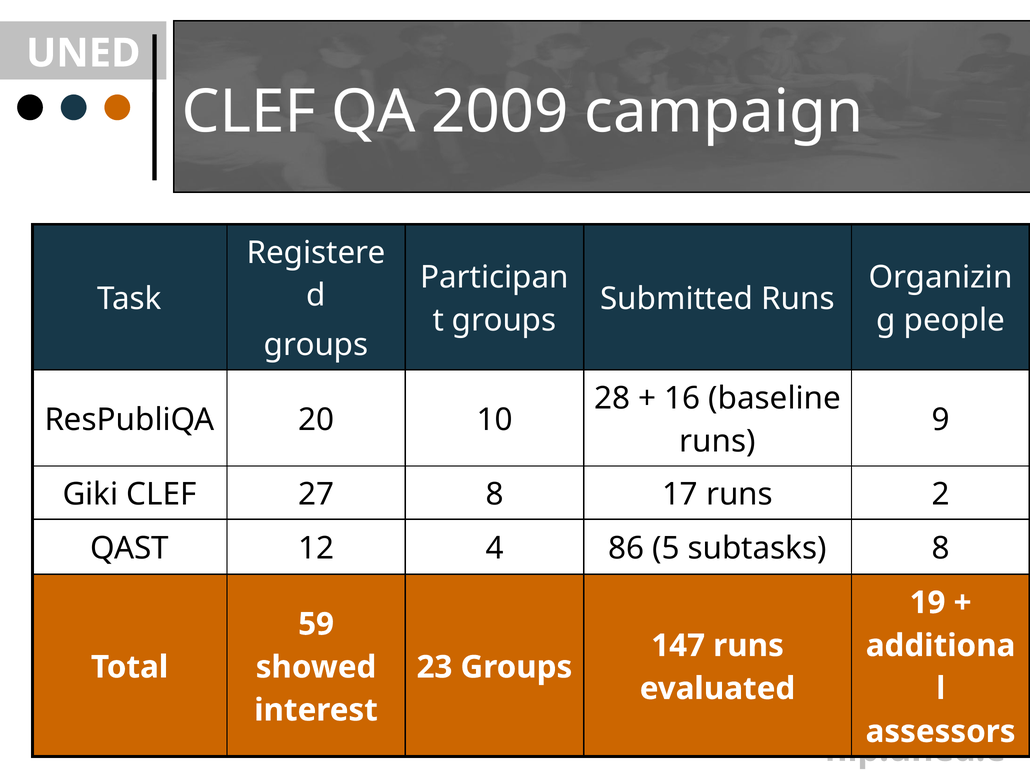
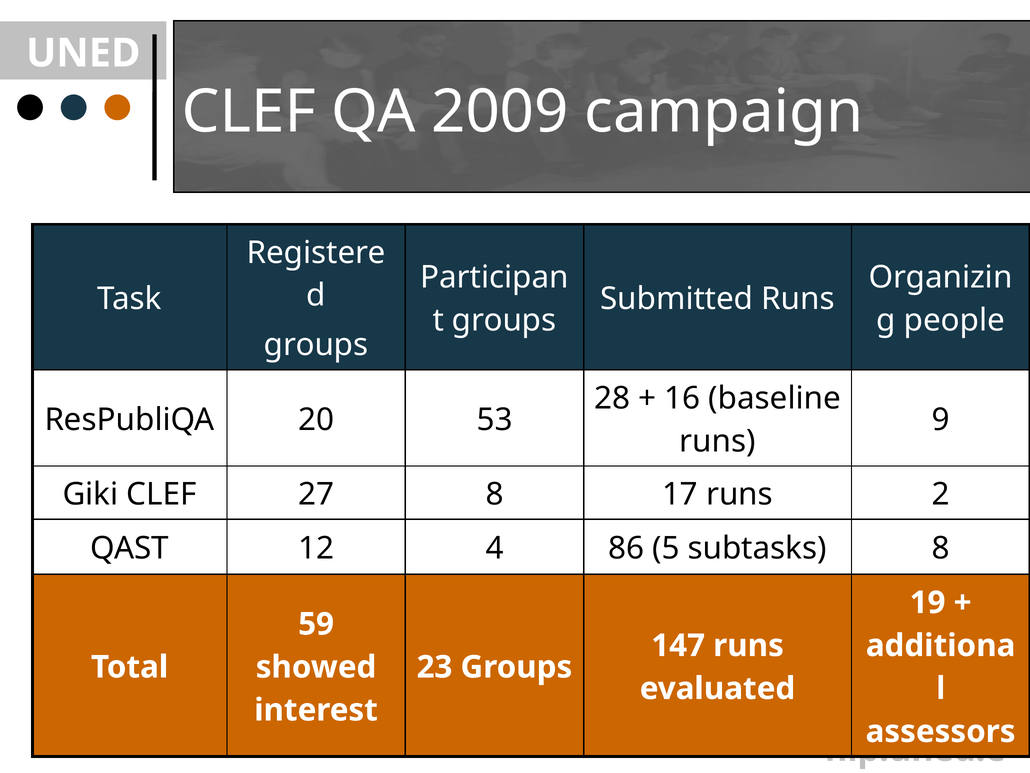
10: 10 -> 53 (495, 419)
